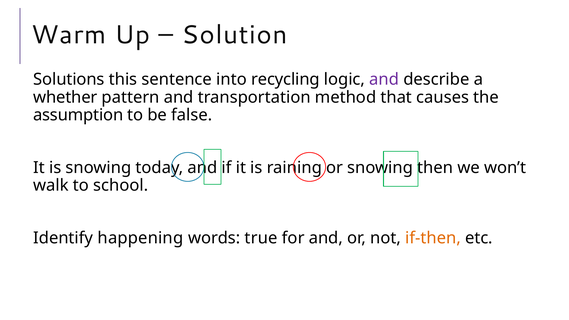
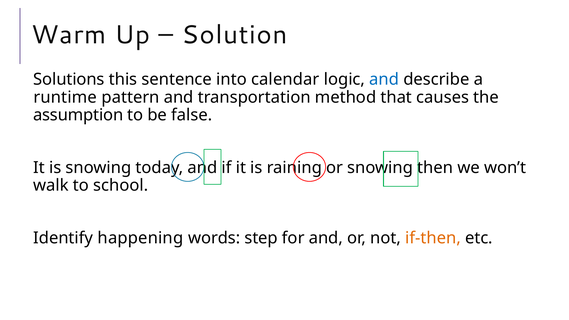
recycling: recycling -> calendar (285, 79)
and colour: purple -> blue (384, 79)
whether: whether -> runtime (65, 97)
true: true -> step (261, 238)
